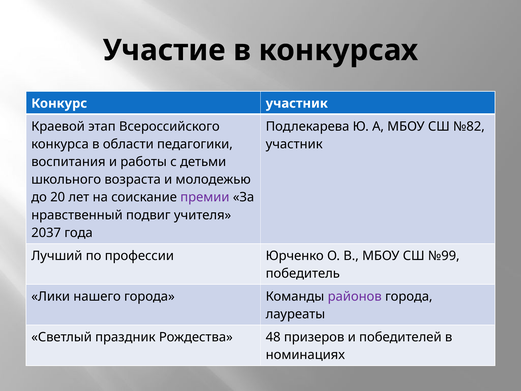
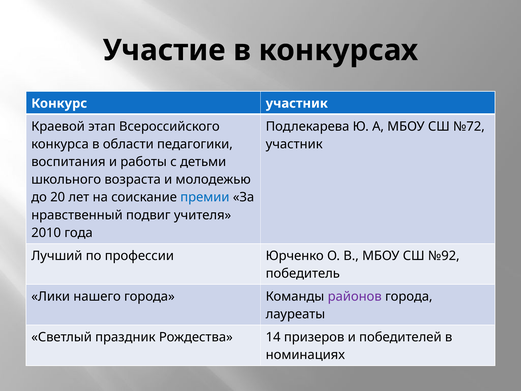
№82: №82 -> №72 (469, 126)
премии colour: purple -> blue (205, 197)
2037: 2037 -> 2010 (46, 233)
№99: №99 -> №92 (444, 256)
48: 48 -> 14 (273, 337)
